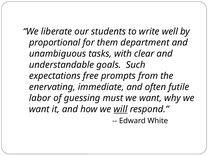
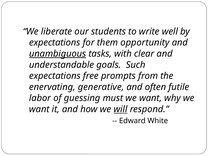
proportional: proportional -> expectations (55, 43)
department: department -> opportunity (145, 43)
unambiguous underline: none -> present (58, 54)
immediate: immediate -> generative (101, 87)
